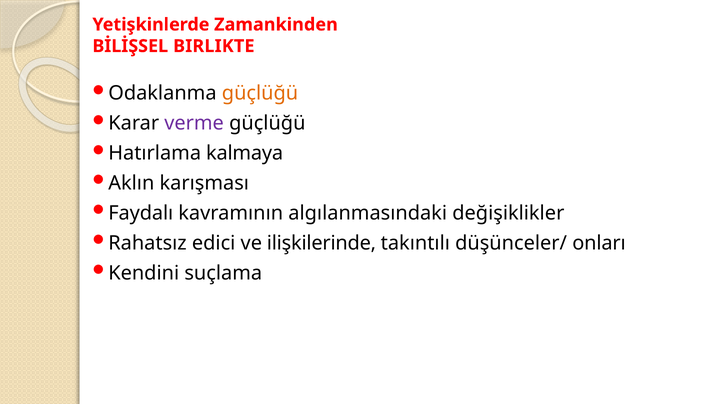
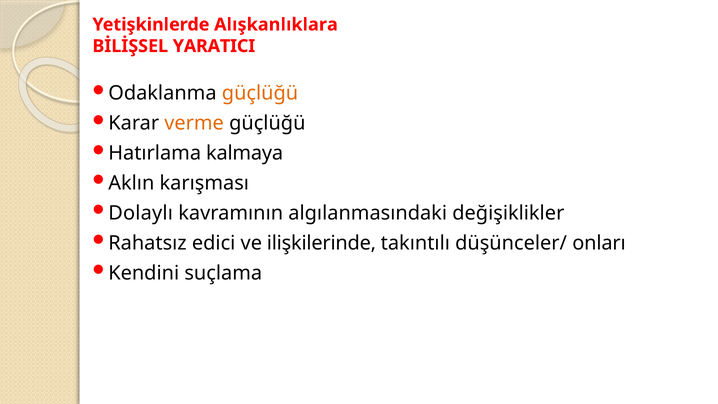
Zamankinden: Zamankinden -> Alışkanlıklara (276, 25)
BIRLIKTE: BIRLIKTE -> YARATICI (214, 46)
verme colour: purple -> orange (194, 123)
Faydalı: Faydalı -> Dolaylı (141, 213)
